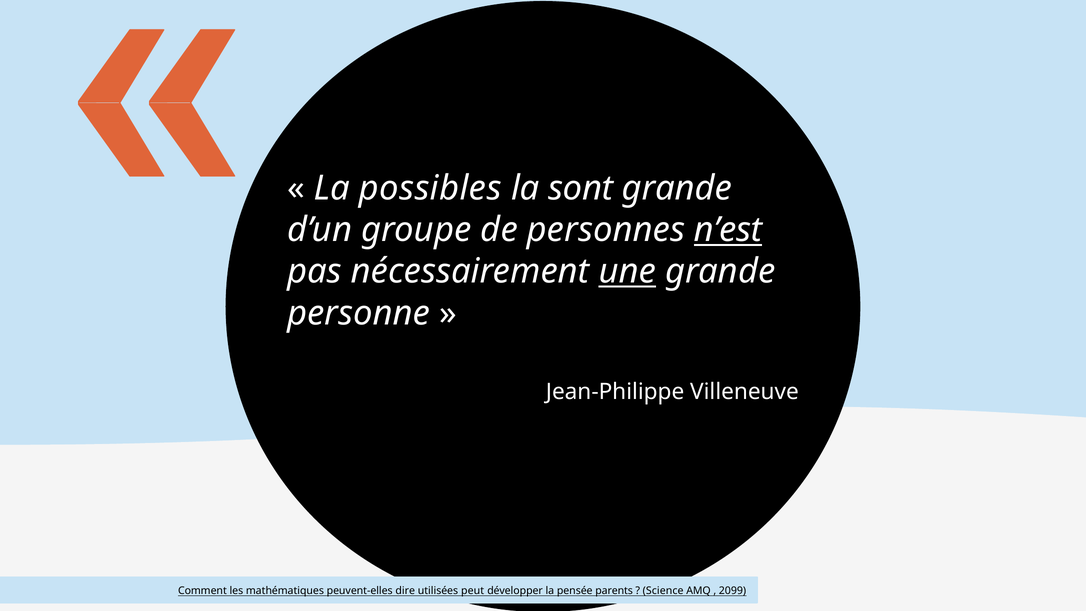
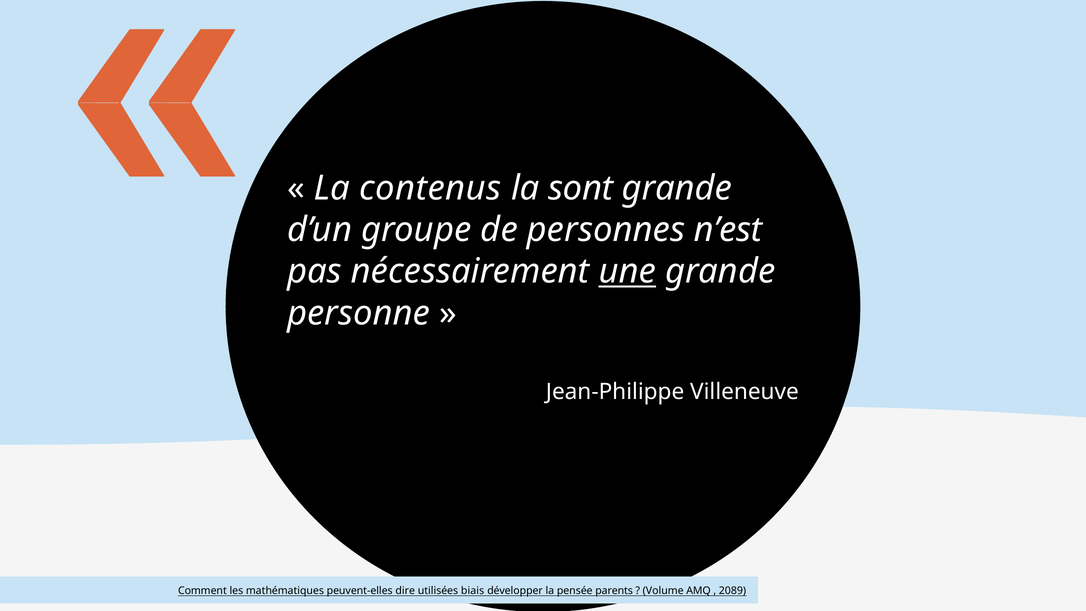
possibles: possibles -> contenus (430, 188)
n’est underline: present -> none (728, 230)
peut: peut -> biais (473, 591)
Science: Science -> Volume (663, 591)
2099: 2099 -> 2089 (732, 591)
